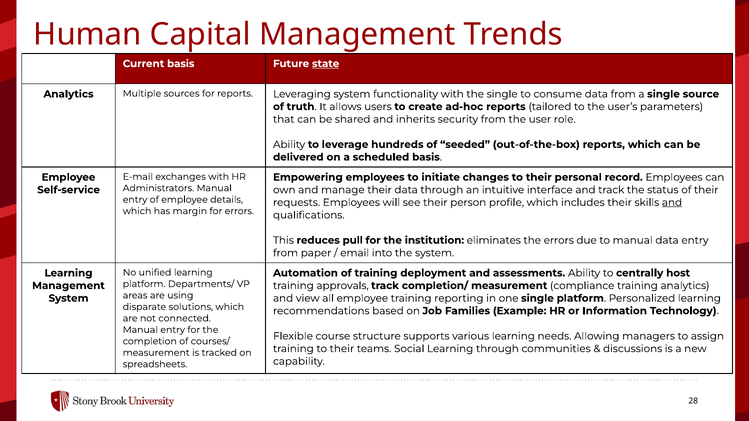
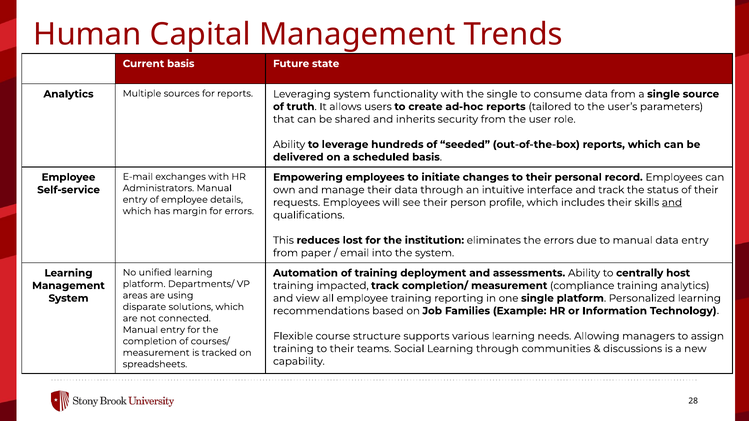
state underline: present -> none (326, 64)
pull: pull -> lost (353, 240)
approvals: approvals -> impacted (343, 286)
